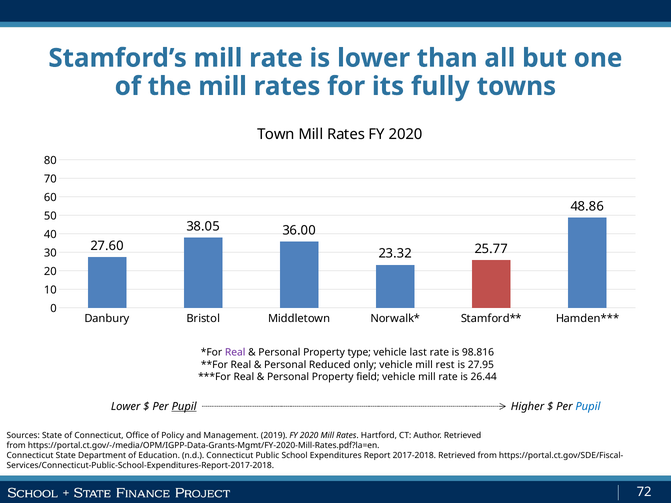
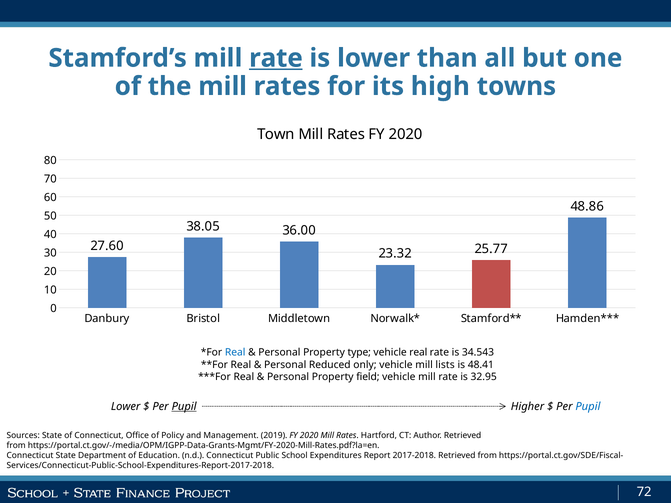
rate underline: none -> present (276, 58)
fully: fully -> high (440, 86)
Real colour: purple -> blue (235, 353)
vehicle last: last -> real (418, 353)
98.816: 98.816 -> 34.543 (478, 353)
rest: rest -> lists (445, 365)
27.95: 27.95 -> 48.41 (481, 365)
26.44: 26.44 -> 32.95 (484, 377)
